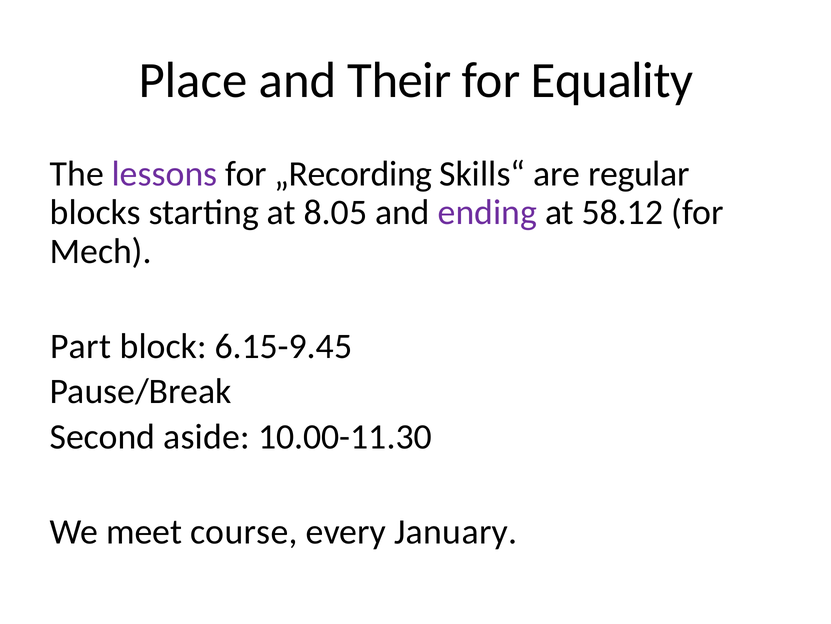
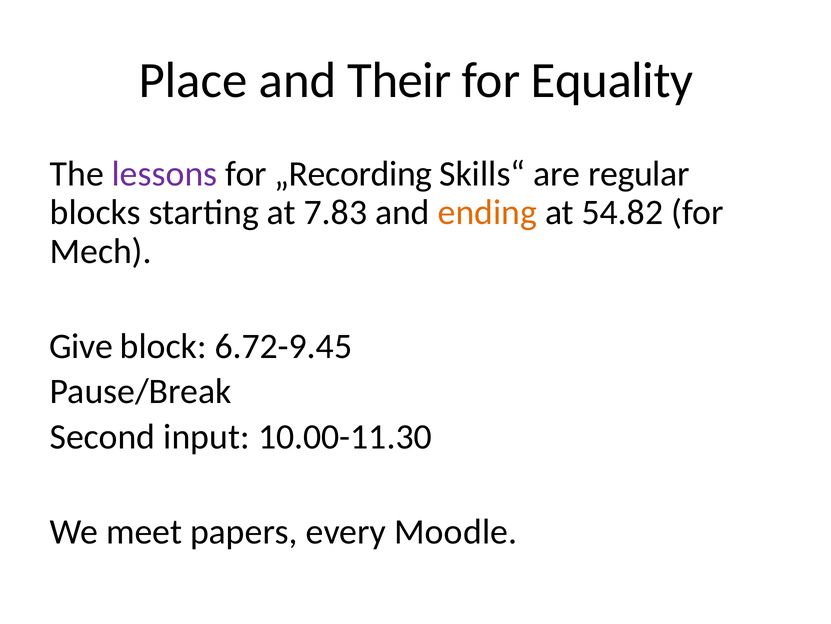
8.05: 8.05 -> 7.83 (335, 212)
ending colour: purple -> orange (487, 212)
58.12: 58.12 -> 54.82 (622, 212)
Part: Part -> Give (81, 346)
6.15-9.45: 6.15-9.45 -> 6.72-9.45 (283, 346)
aside: aside -> input (207, 436)
course: course -> papers (244, 531)
January: January -> Moodle (456, 531)
